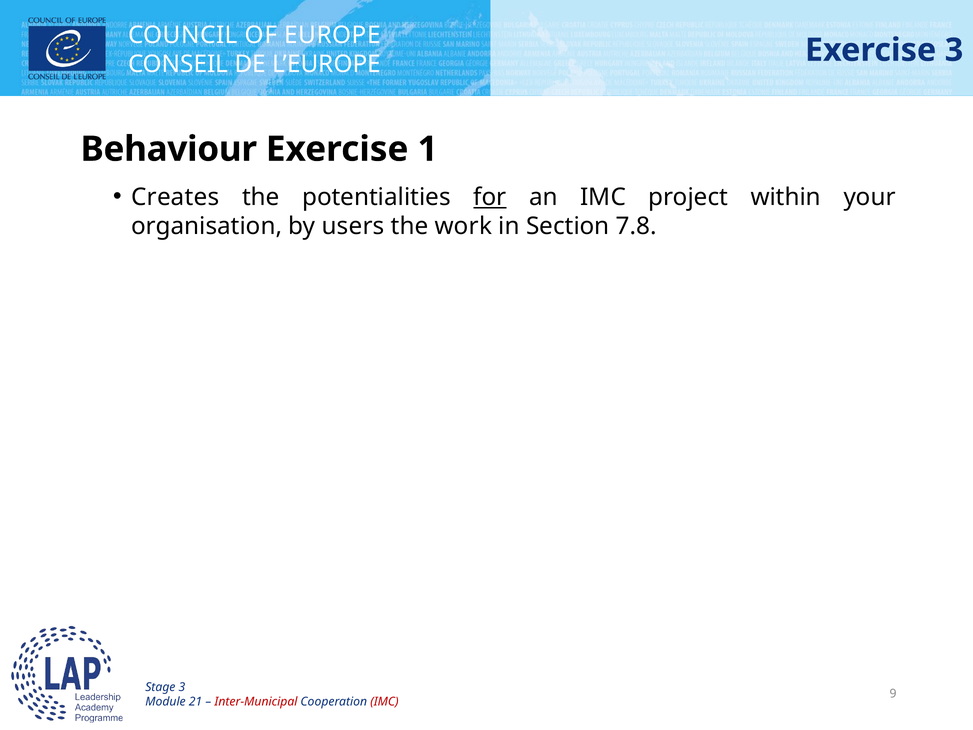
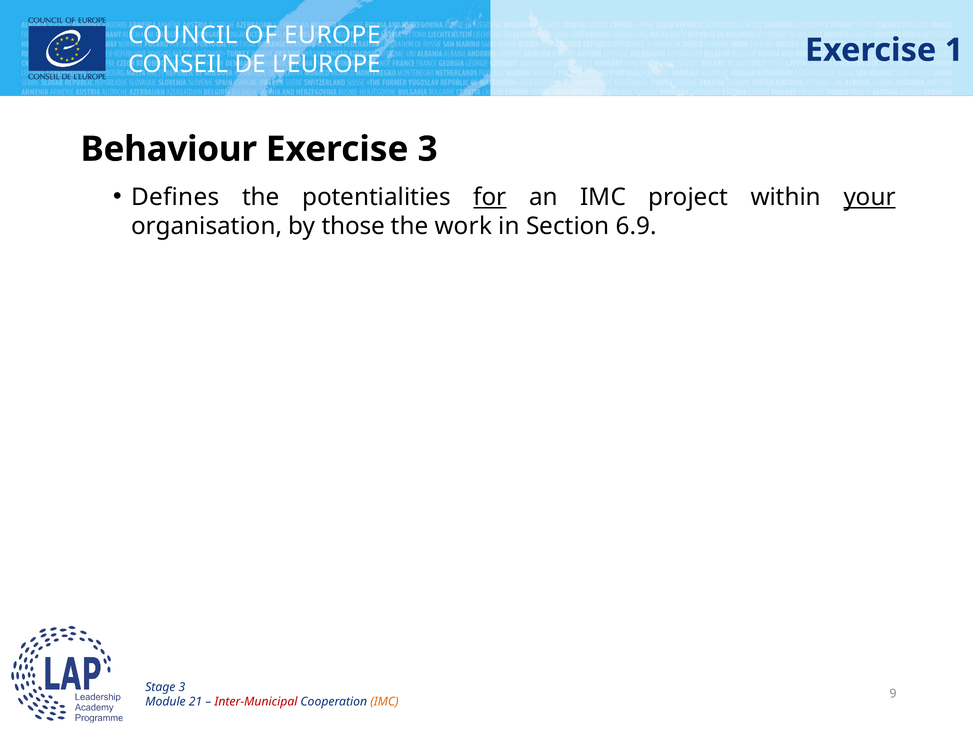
Exercise 3: 3 -> 1 (954, 50)
Exercise 1: 1 -> 3 (428, 149)
Creates: Creates -> Defines (175, 197)
your underline: none -> present (870, 197)
users: users -> those (353, 226)
7.8: 7.8 -> 6.9 (636, 226)
IMC colour: red -> orange (384, 702)
